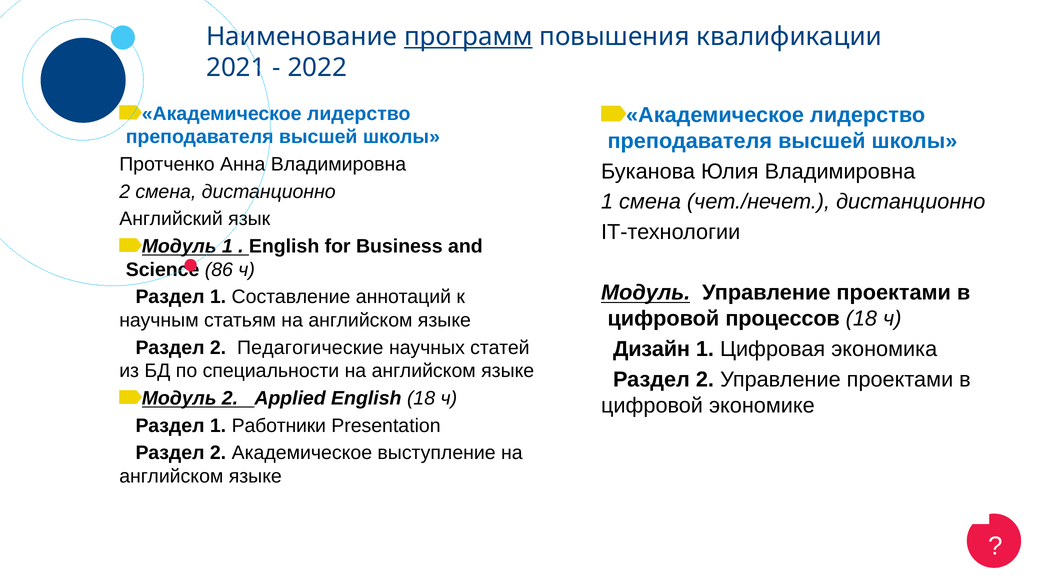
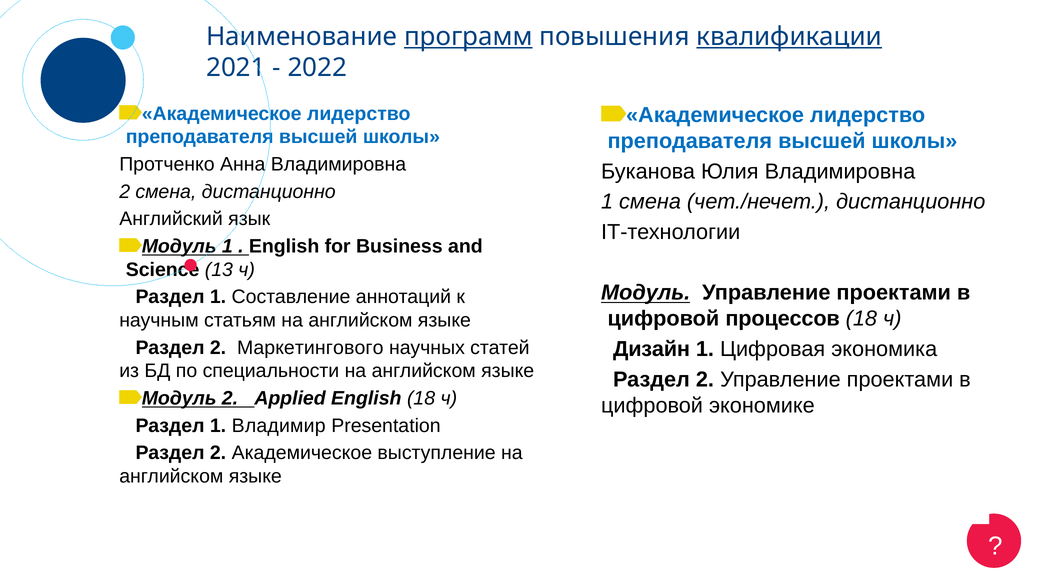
квалификации underline: none -> present (789, 37)
86: 86 -> 13 (219, 270)
Педагогические: Педагогические -> Маркетингового (310, 348)
Работники: Работники -> Владимир (279, 426)
